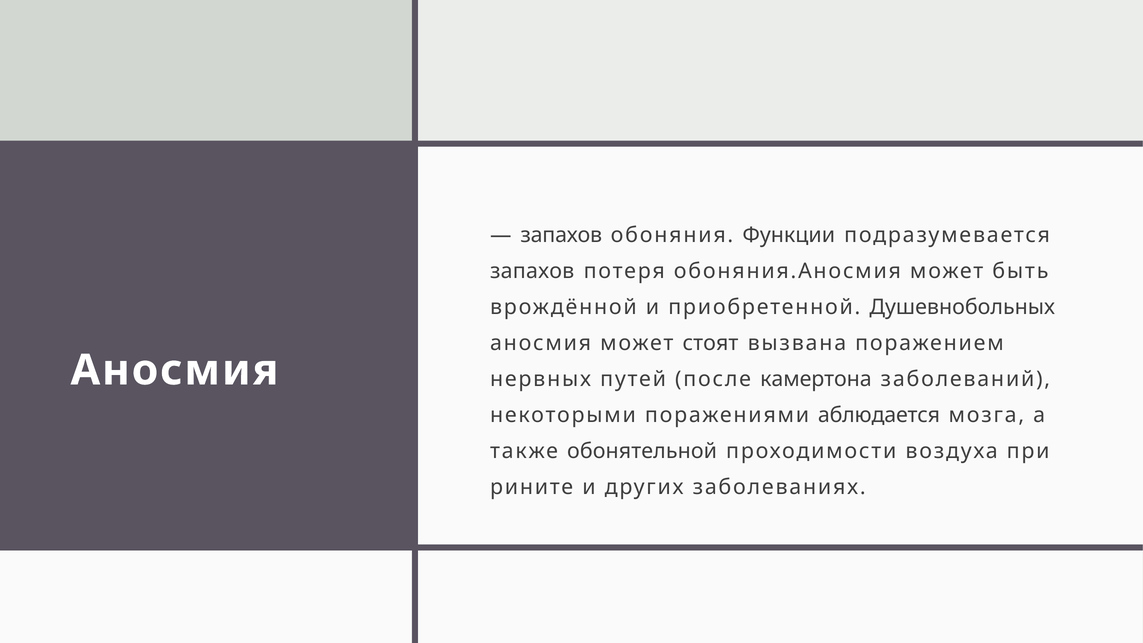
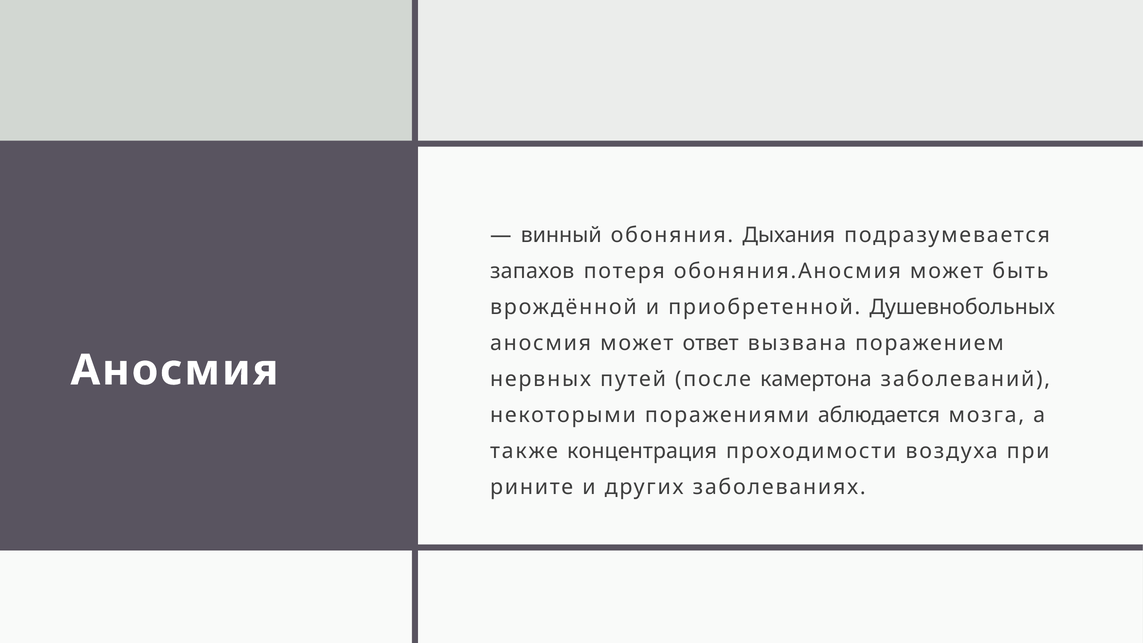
запахов: запахов -> винный (561, 235)
Функции: Функции -> Дыхания (789, 235)
стоят: стоят -> ответ (711, 343)
обонятельной: обонятельной -> концентрация (642, 451)
